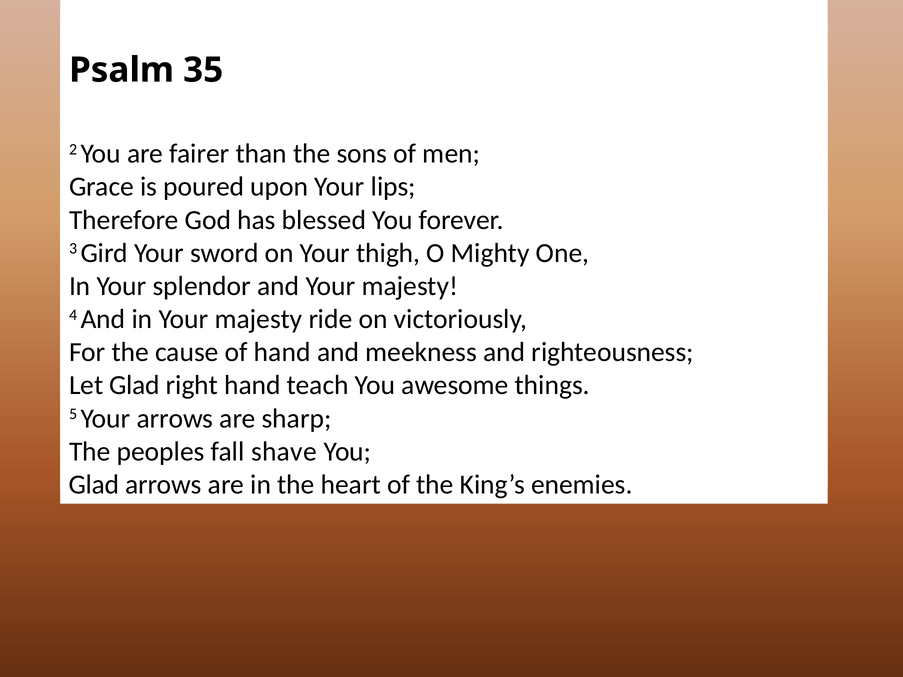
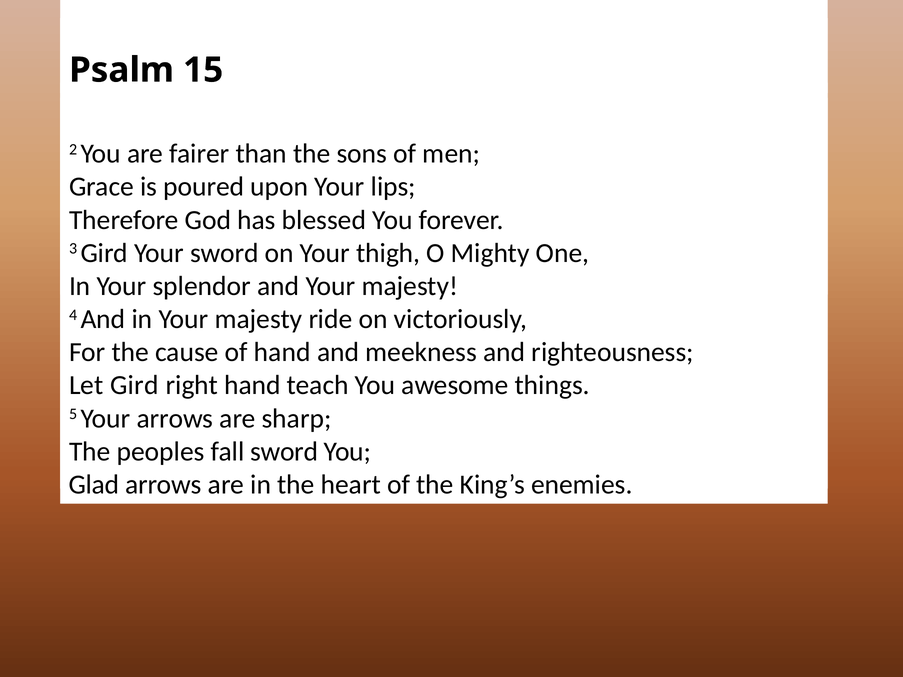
35: 35 -> 15 (203, 70)
Let Glad: Glad -> Gird (134, 386)
fall shave: shave -> sword (284, 452)
